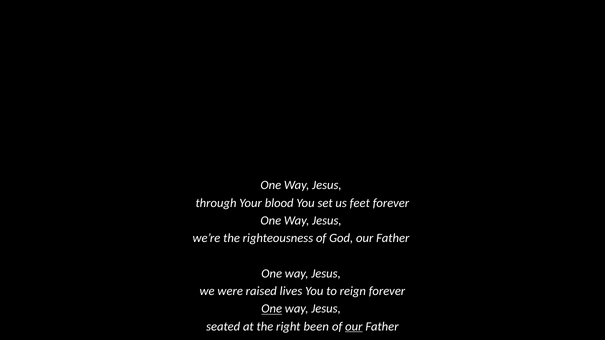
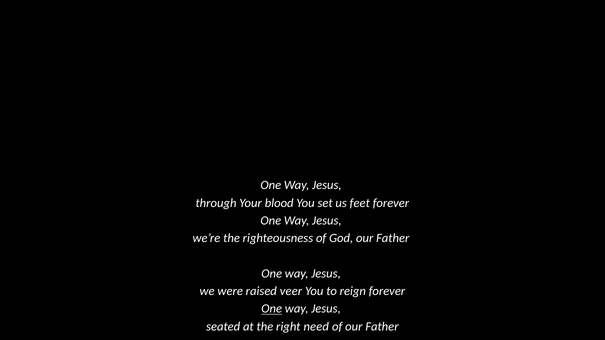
lives: lives -> veer (291, 291)
been: been -> need (316, 327)
our underline: present -> none (354, 327)
